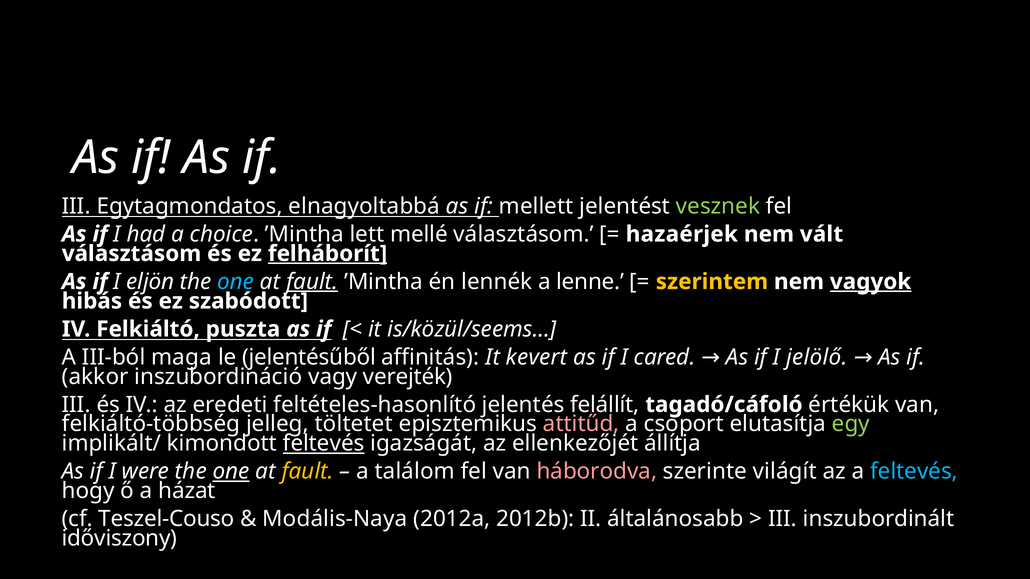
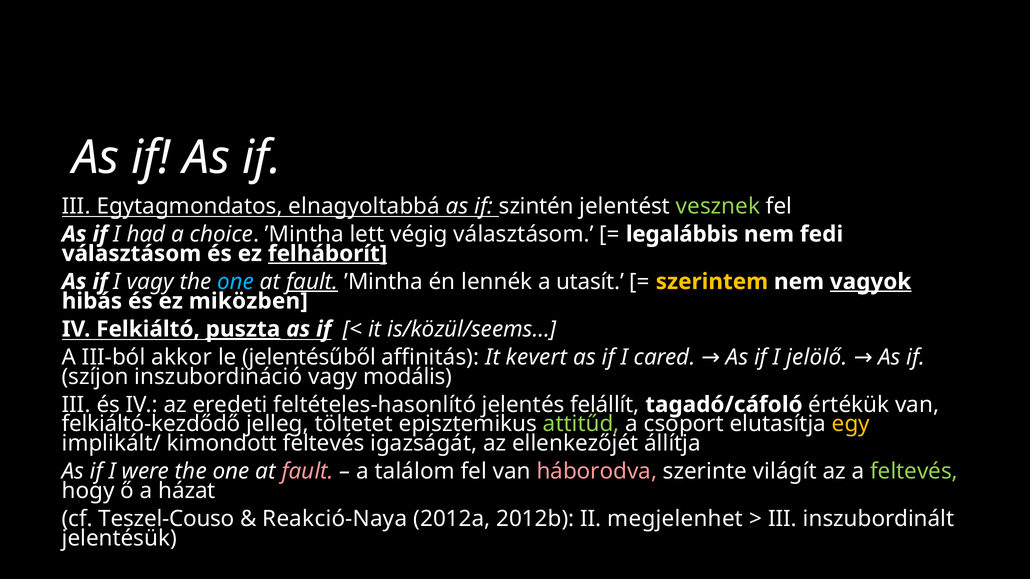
mellett: mellett -> szintén (536, 206)
mellé: mellé -> végig (419, 234)
hazaérjek: hazaérjek -> legalábbis (682, 234)
vált: vált -> fedi (822, 234)
I eljön: eljön -> vagy (150, 282)
lenne: lenne -> utasít (590, 282)
szabódott: szabódott -> miközben (248, 301)
puszta underline: none -> present (243, 329)
maga: maga -> akkor (182, 357)
akkor: akkor -> szíjon (95, 377)
verejték: verejték -> modális (408, 377)
felkiáltó-többség: felkiáltó-többség -> felkiáltó-kezdődő (151, 424)
attitűd colour: pink -> light green (581, 424)
egy colour: light green -> yellow (851, 424)
feltevés underline: present -> none (324, 444)
one underline: present -> none (231, 472)
fault colour: yellow -> pink (308, 472)
feltevés colour: light blue -> light green (914, 472)
Modális-Naya: Modális-Naya -> Reakció-Naya (335, 519)
általánosabb: általánosabb -> megjelenhet (675, 519)
időviszony: időviszony -> jelentésük (119, 539)
